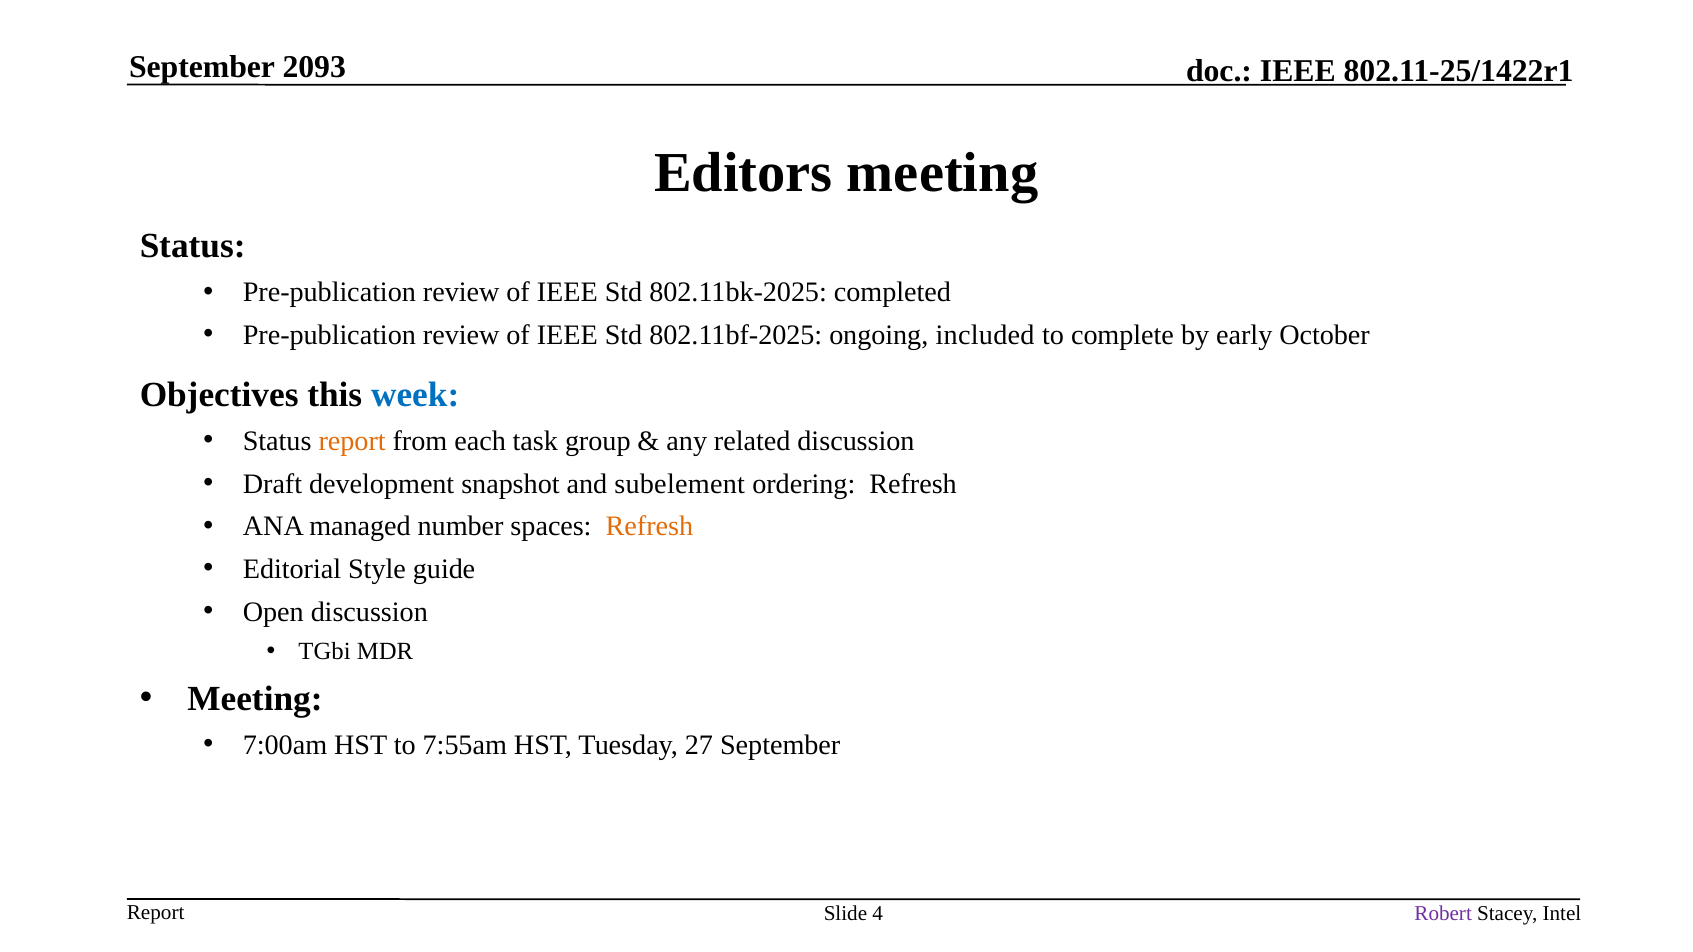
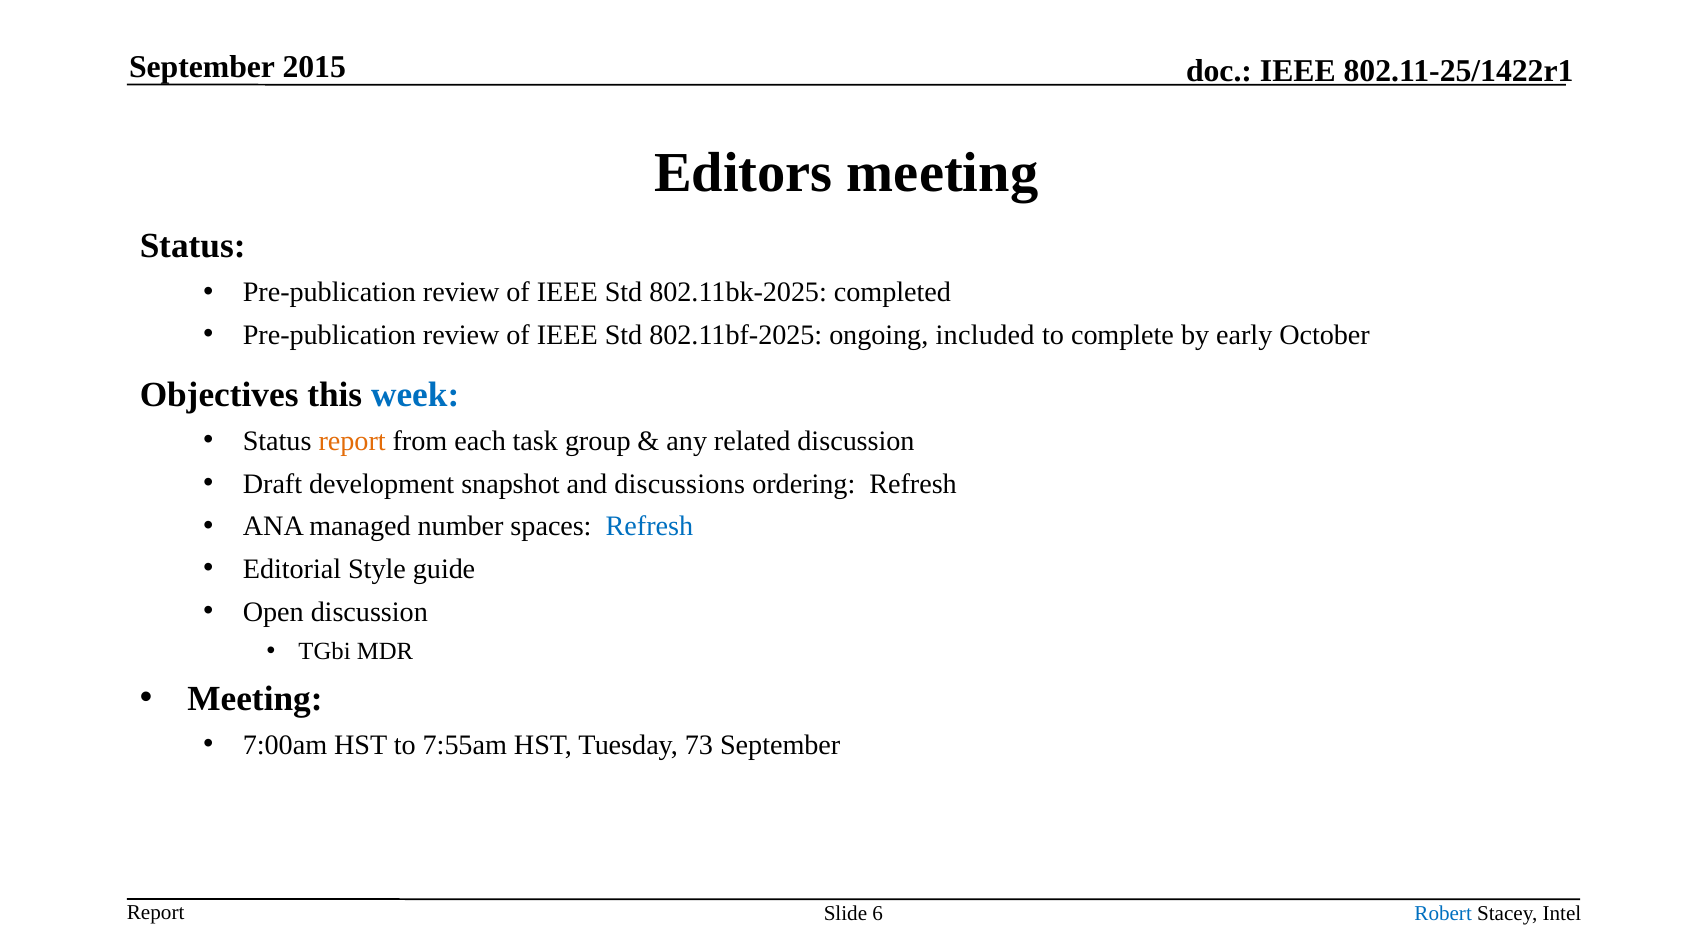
2093: 2093 -> 2015 (314, 67)
subelement: subelement -> discussions (680, 484)
Refresh colour: orange -> blue (649, 527)
27: 27 -> 73 (699, 745)
4: 4 -> 6 (878, 913)
Robert colour: purple -> blue (1443, 913)
